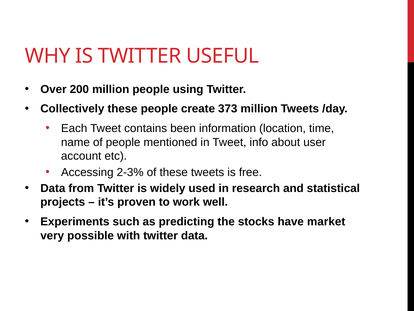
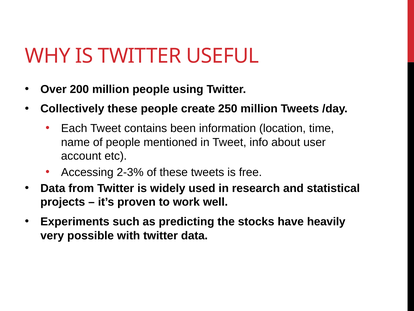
373: 373 -> 250 (228, 109)
market: market -> heavily (326, 221)
